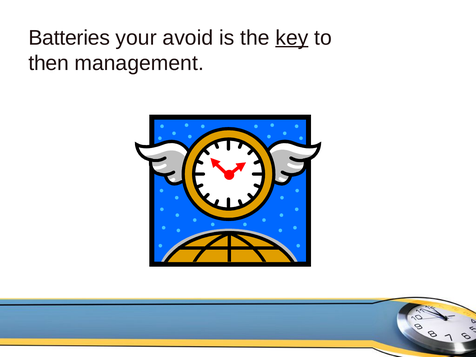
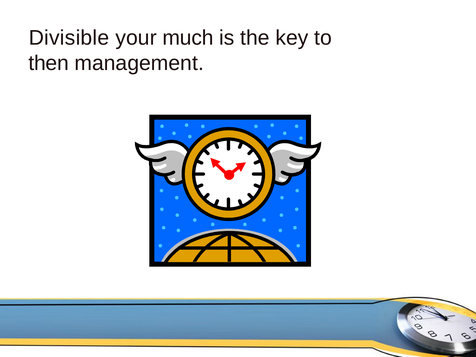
Batteries: Batteries -> Divisible (69, 38)
avoid: avoid -> much (188, 38)
key underline: present -> none (292, 38)
